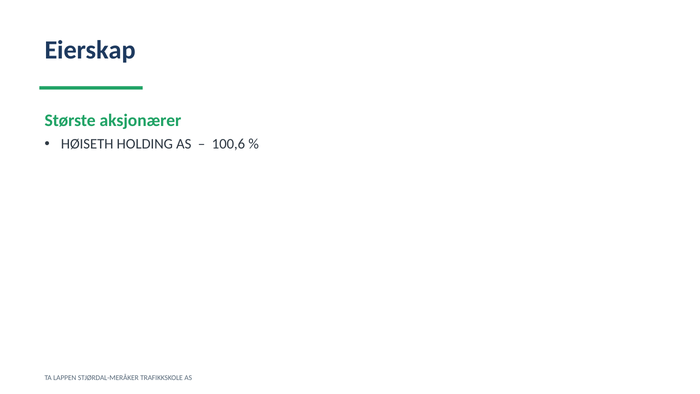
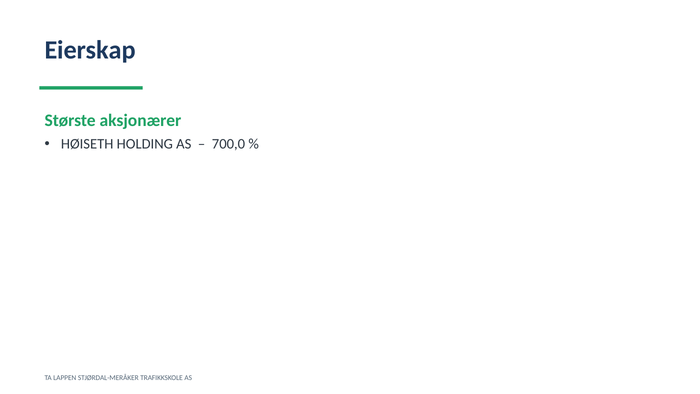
100,6: 100,6 -> 700,0 (228, 144)
